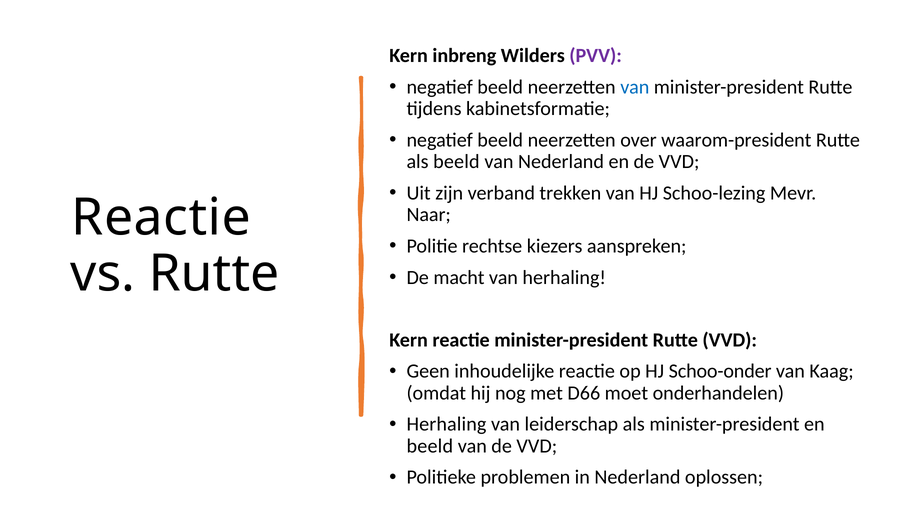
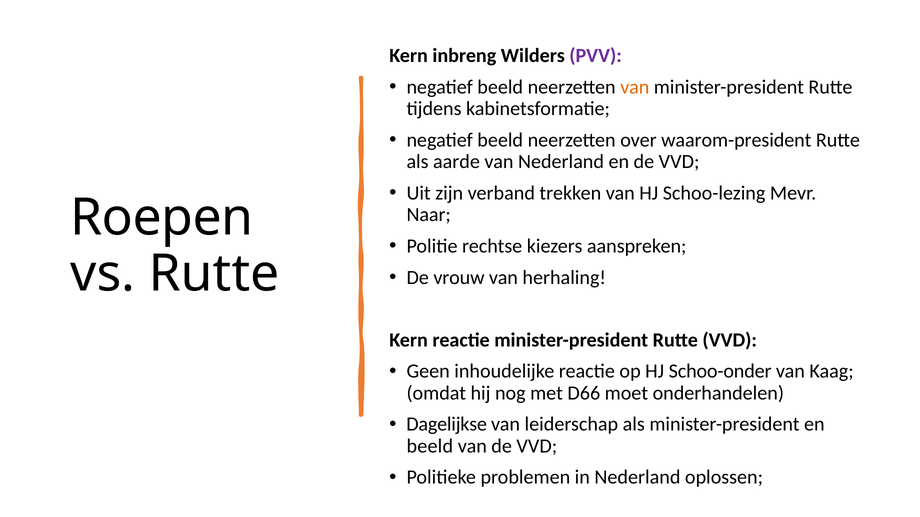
van colour: blue -> orange (635, 87)
als beeld: beeld -> aarde (457, 162)
Reactie: Reactie -> Roepen (162, 218)
macht: macht -> vrouw (459, 278)
Herhaling: Herhaling -> Dagelijkse (447, 425)
